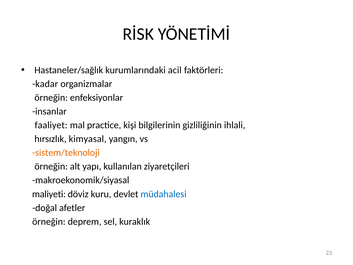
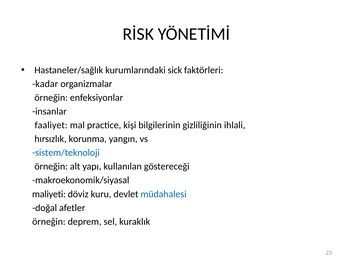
acil: acil -> sick (175, 70)
kimyasal: kimyasal -> korunma (88, 139)
sistem/teknoloji colour: orange -> blue (66, 153)
ziyaretçileri: ziyaretçileri -> göstereceği (167, 166)
